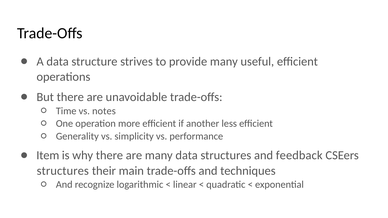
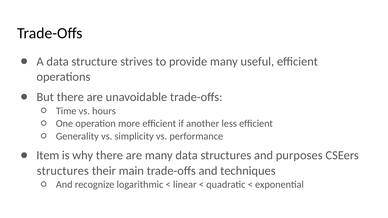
notes: notes -> hours (104, 111)
feedback: feedback -> purposes (299, 156)
